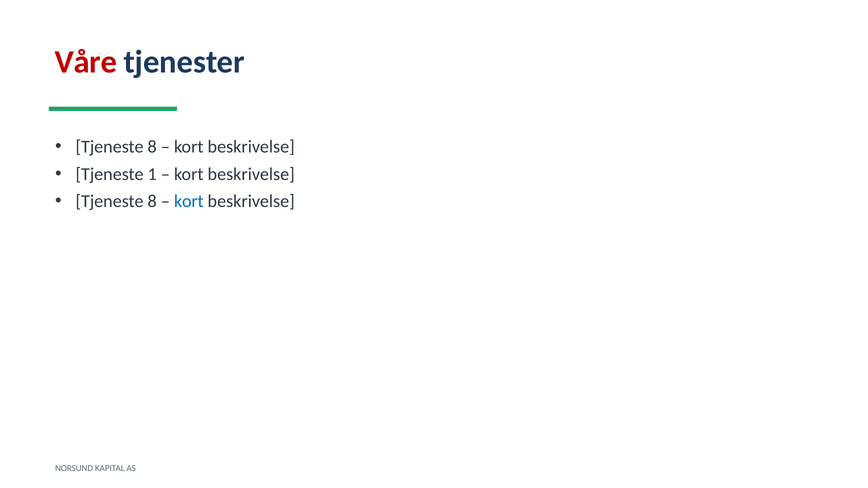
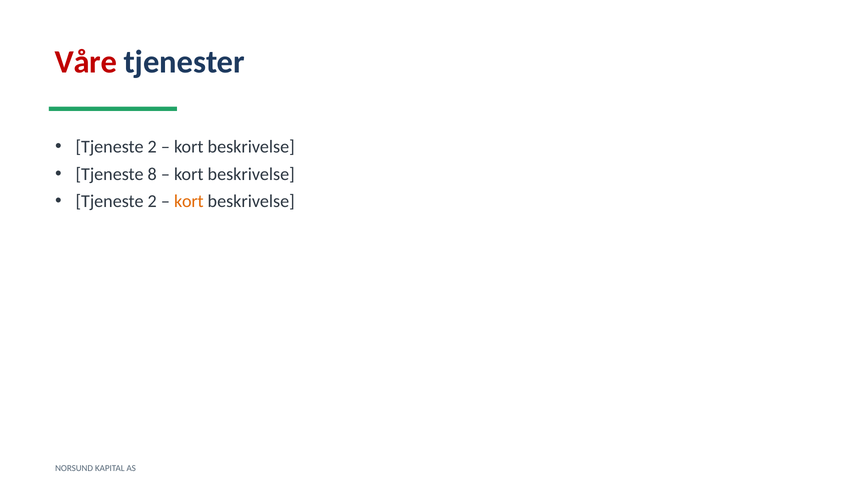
8: 8 -> 2 (152, 147)
1: 1 -> 8 (152, 174)
8: 8 -> 2 (152, 201)
kort colour: blue -> orange (189, 201)
